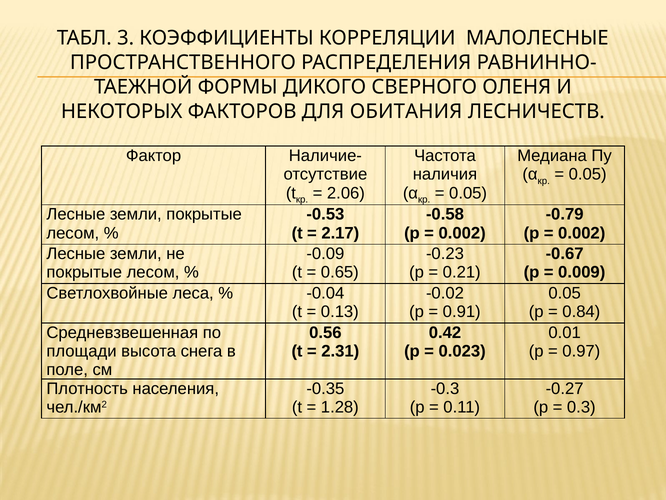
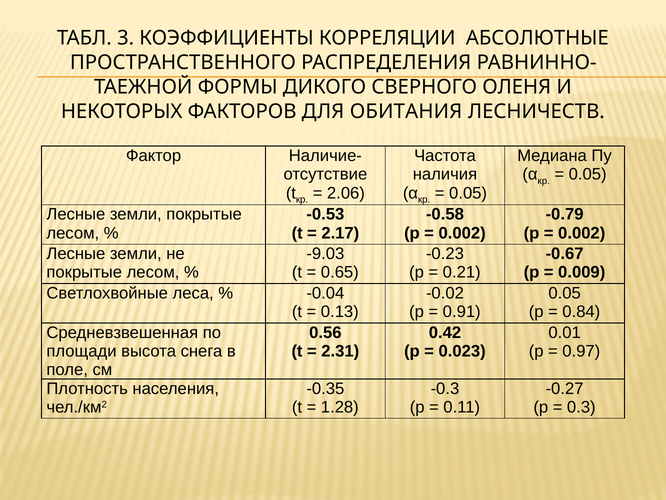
МАЛОЛЕСНЫЕ: МАЛОЛЕСНЫЕ -> АБСОЛЮТНЫЕ (537, 38)
-0.09: -0.09 -> -9.03 (325, 254)
